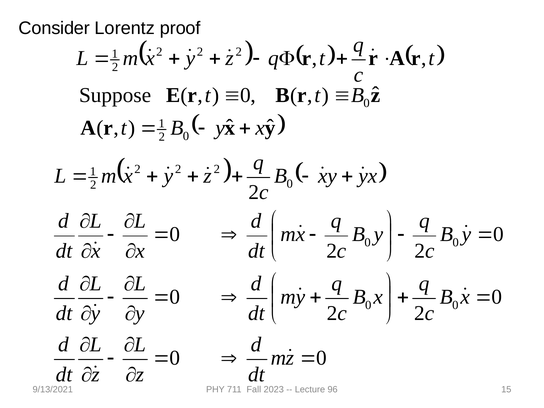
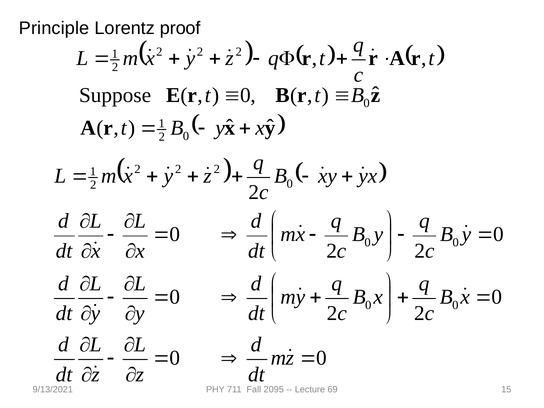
Consider: Consider -> Principle (54, 28)
2023: 2023 -> 2095 (274, 390)
96: 96 -> 69 (333, 390)
